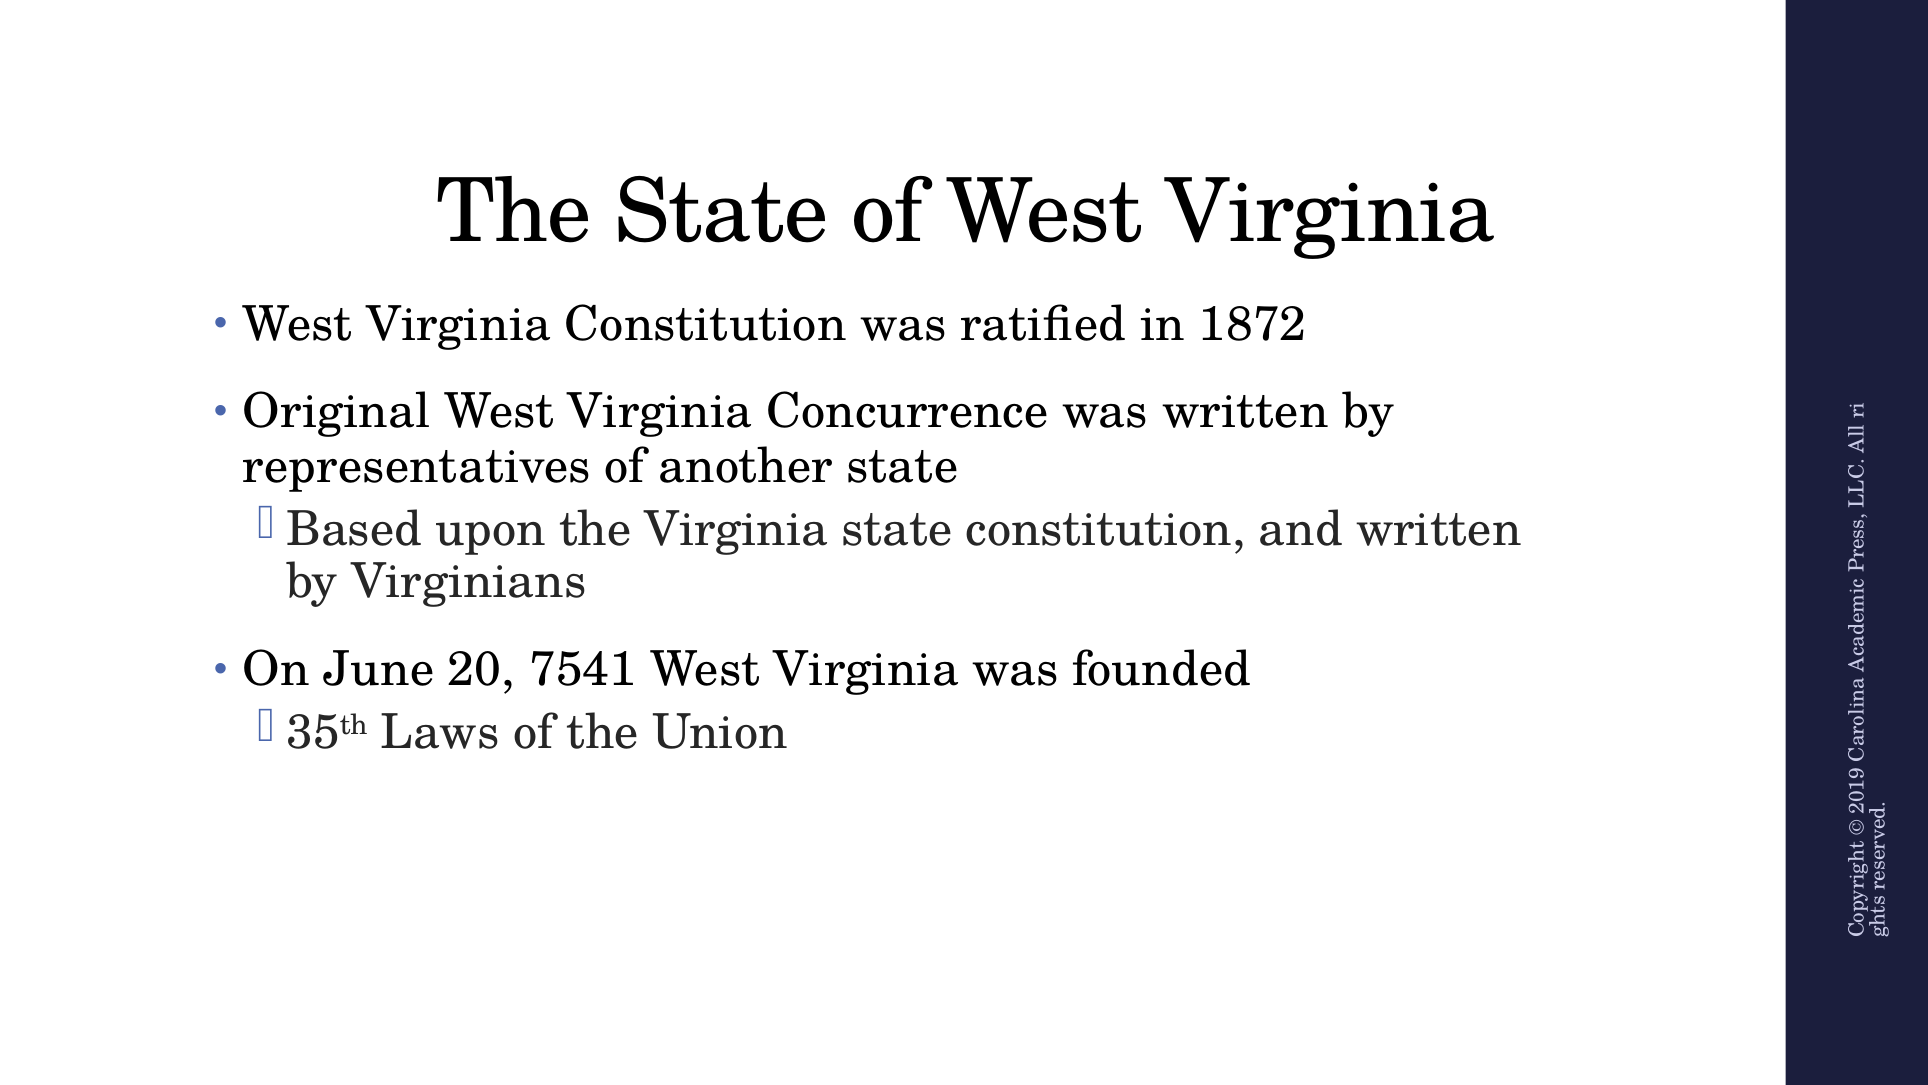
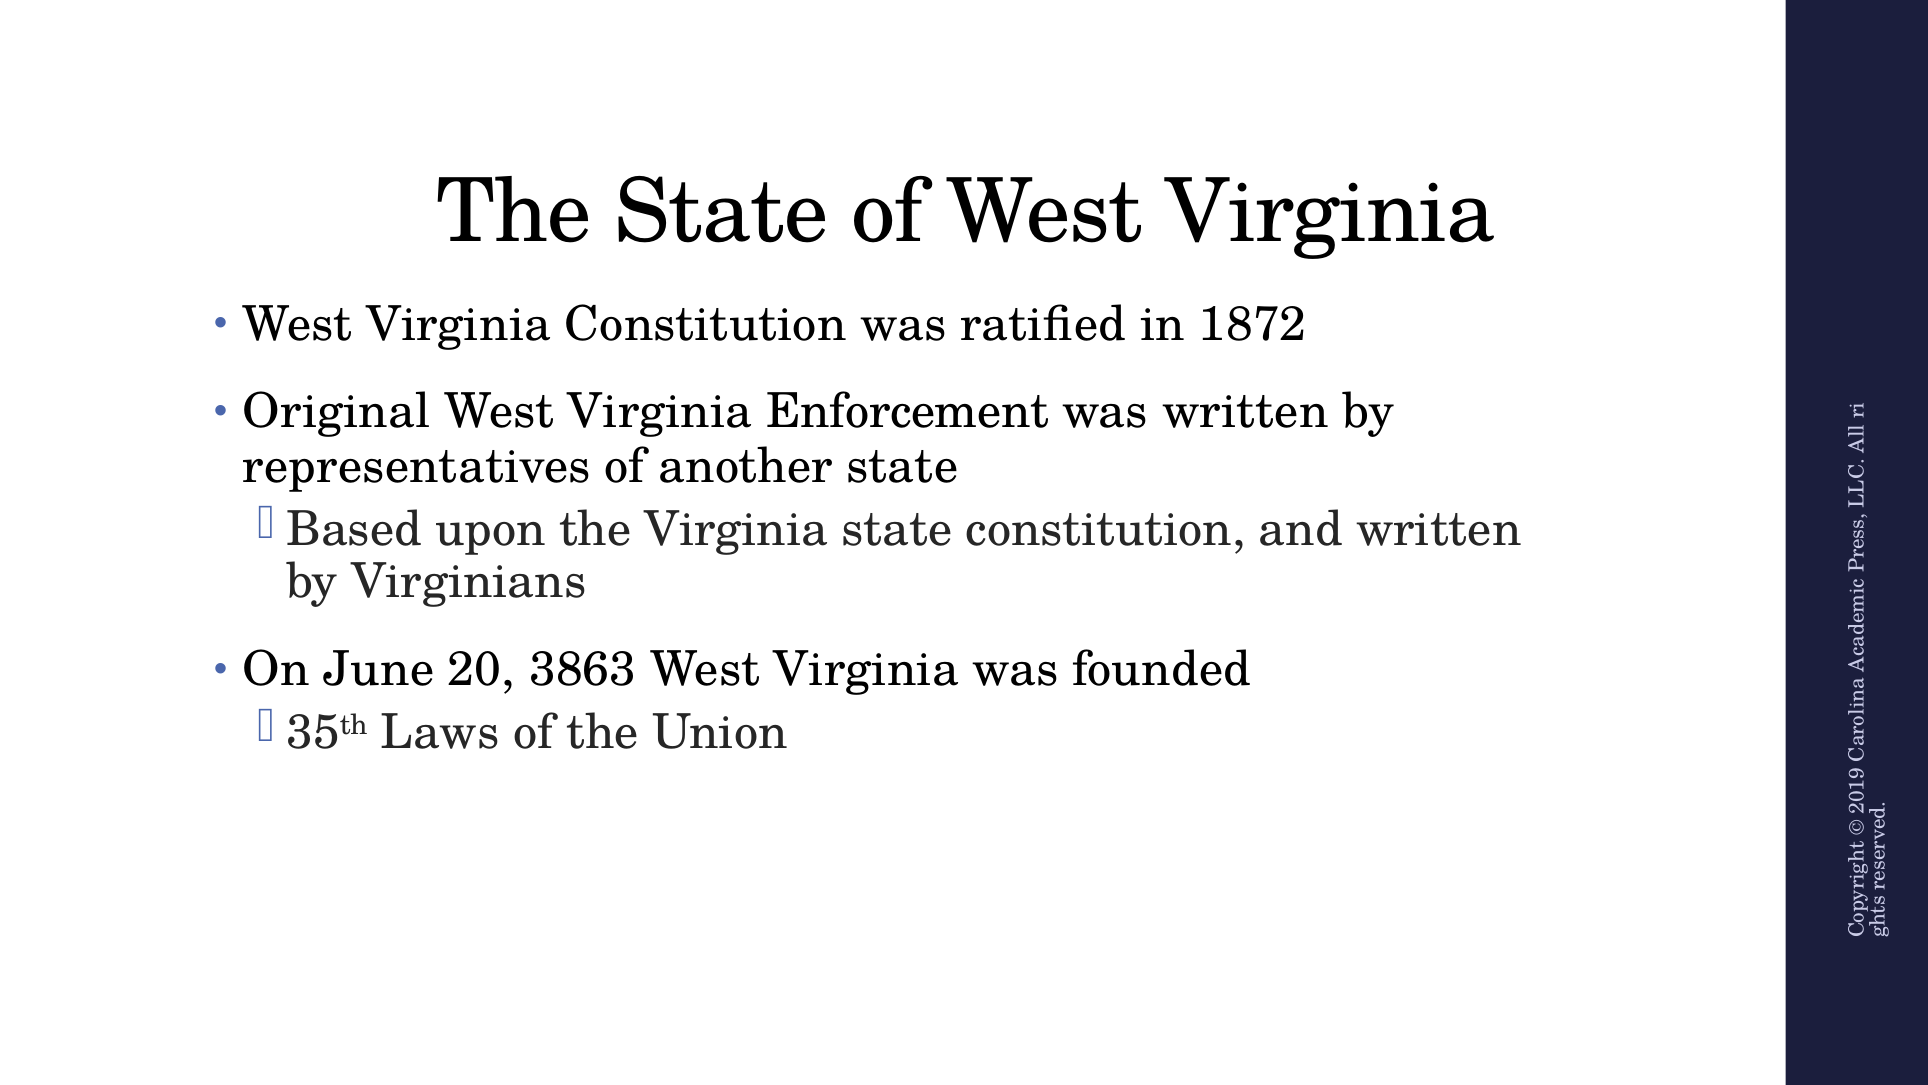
Concurrence: Concurrence -> Enforcement (908, 412)
7541: 7541 -> 3863 (583, 670)
